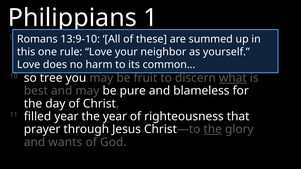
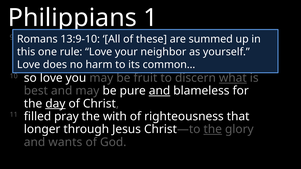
so tree: tree -> love (51, 78)
and underline: none -> present (160, 91)
day underline: none -> present (55, 104)
filled year: year -> pray (66, 117)
the year: year -> with (115, 117)
prayer: prayer -> longer (42, 130)
